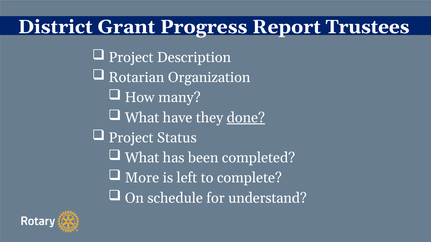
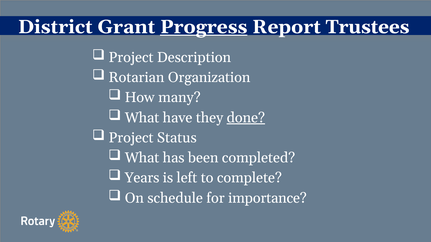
Progress underline: none -> present (204, 27)
More: More -> Years (142, 178)
understand: understand -> importance (267, 198)
